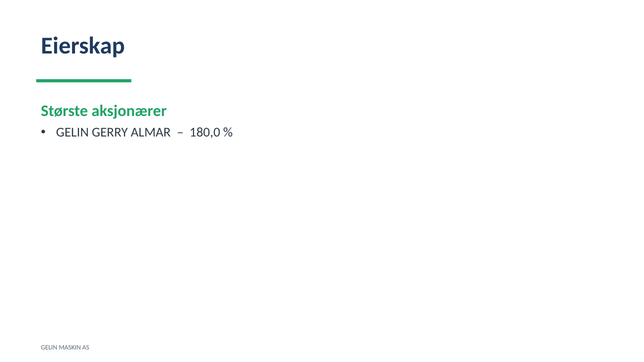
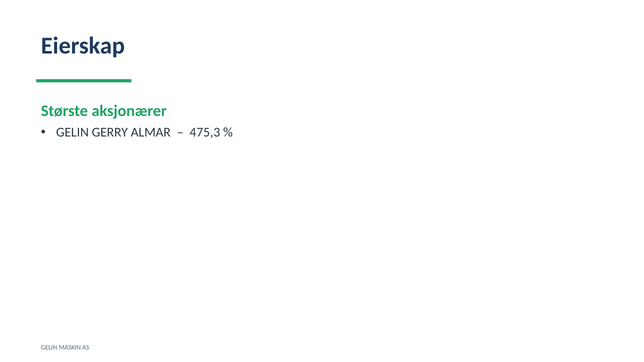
180,0: 180,0 -> 475,3 (205, 132)
